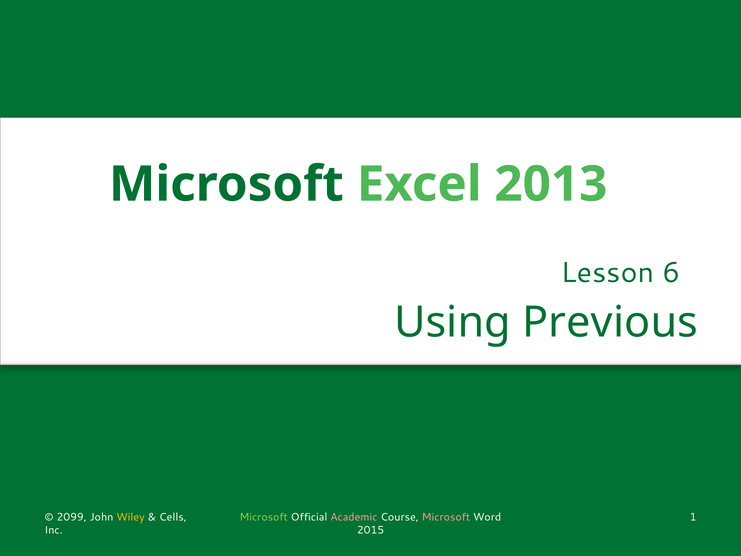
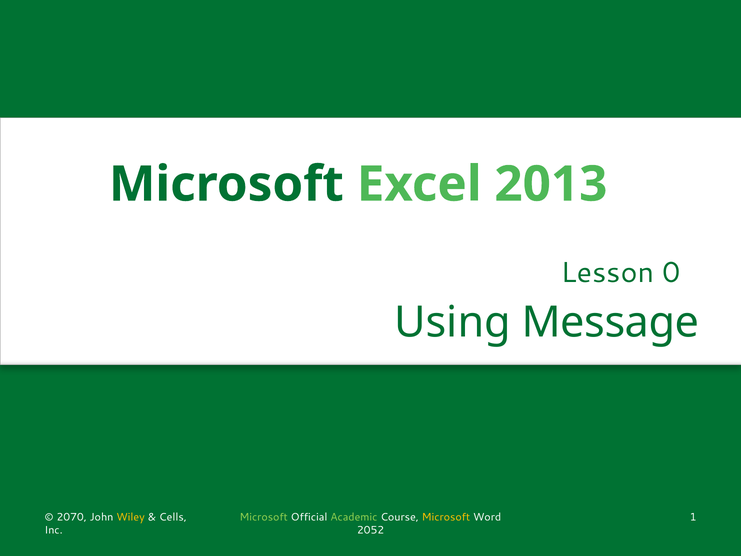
6: 6 -> 0 (671, 272)
Previous: Previous -> Message (610, 322)
2099: 2099 -> 2070 (72, 517)
Academic colour: pink -> light green (354, 517)
Microsoft colour: pink -> yellow (446, 517)
2015: 2015 -> 2052 (371, 530)
